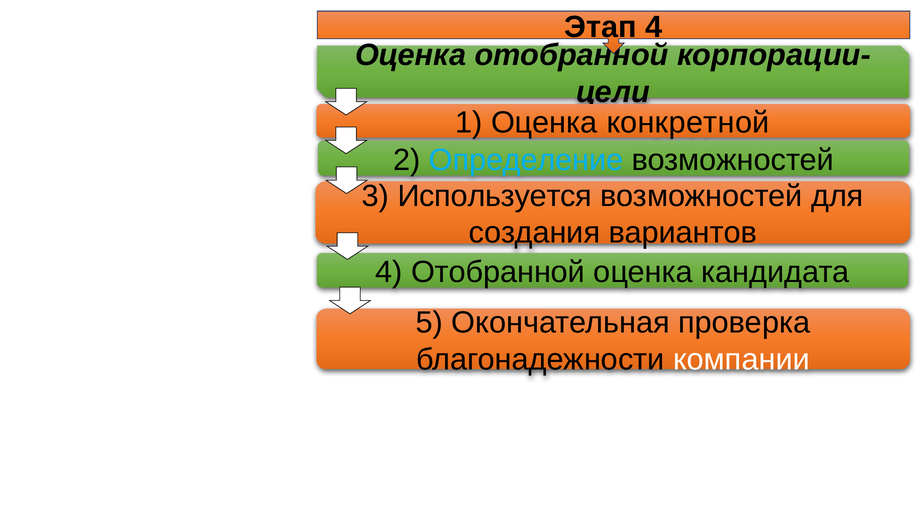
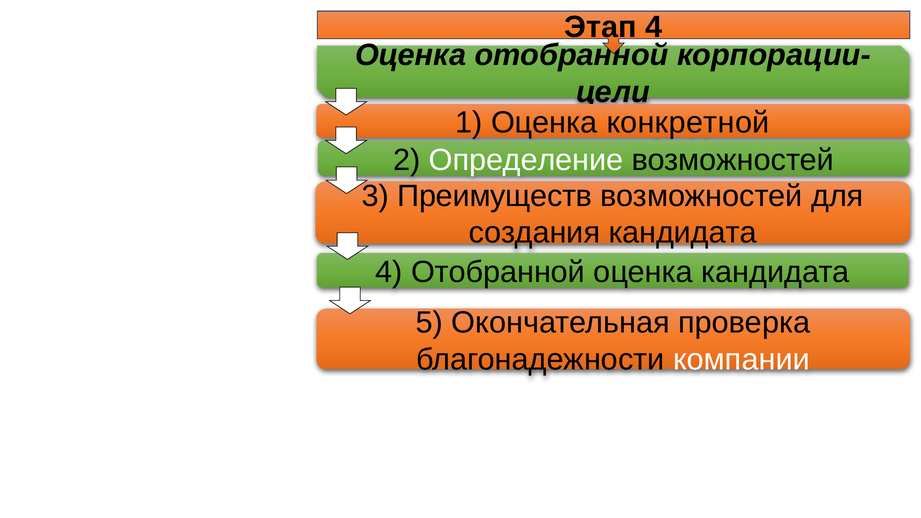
Определение colour: light blue -> white (526, 160)
Используется: Используется -> Преимуществ (495, 196)
создания вариантов: вариантов -> кандидата (683, 233)
